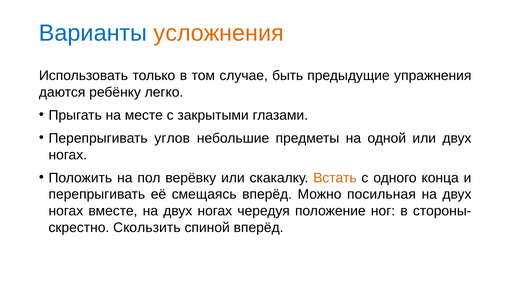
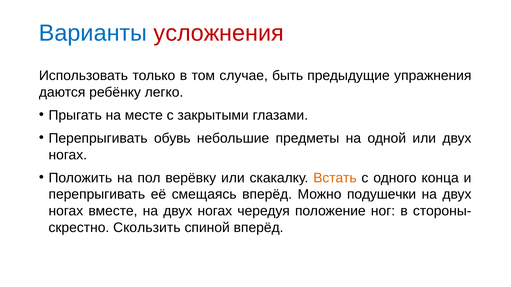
усложнения colour: orange -> red (219, 33)
углов: углов -> обувь (172, 138)
посильная: посильная -> подушечки (382, 195)
